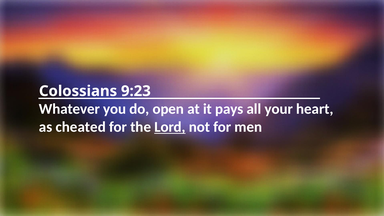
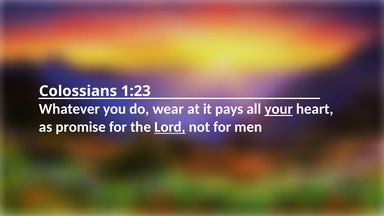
9:23: 9:23 -> 1:23 (136, 91)
open: open -> wear (168, 109)
your underline: none -> present (279, 109)
cheated: cheated -> promise (81, 127)
